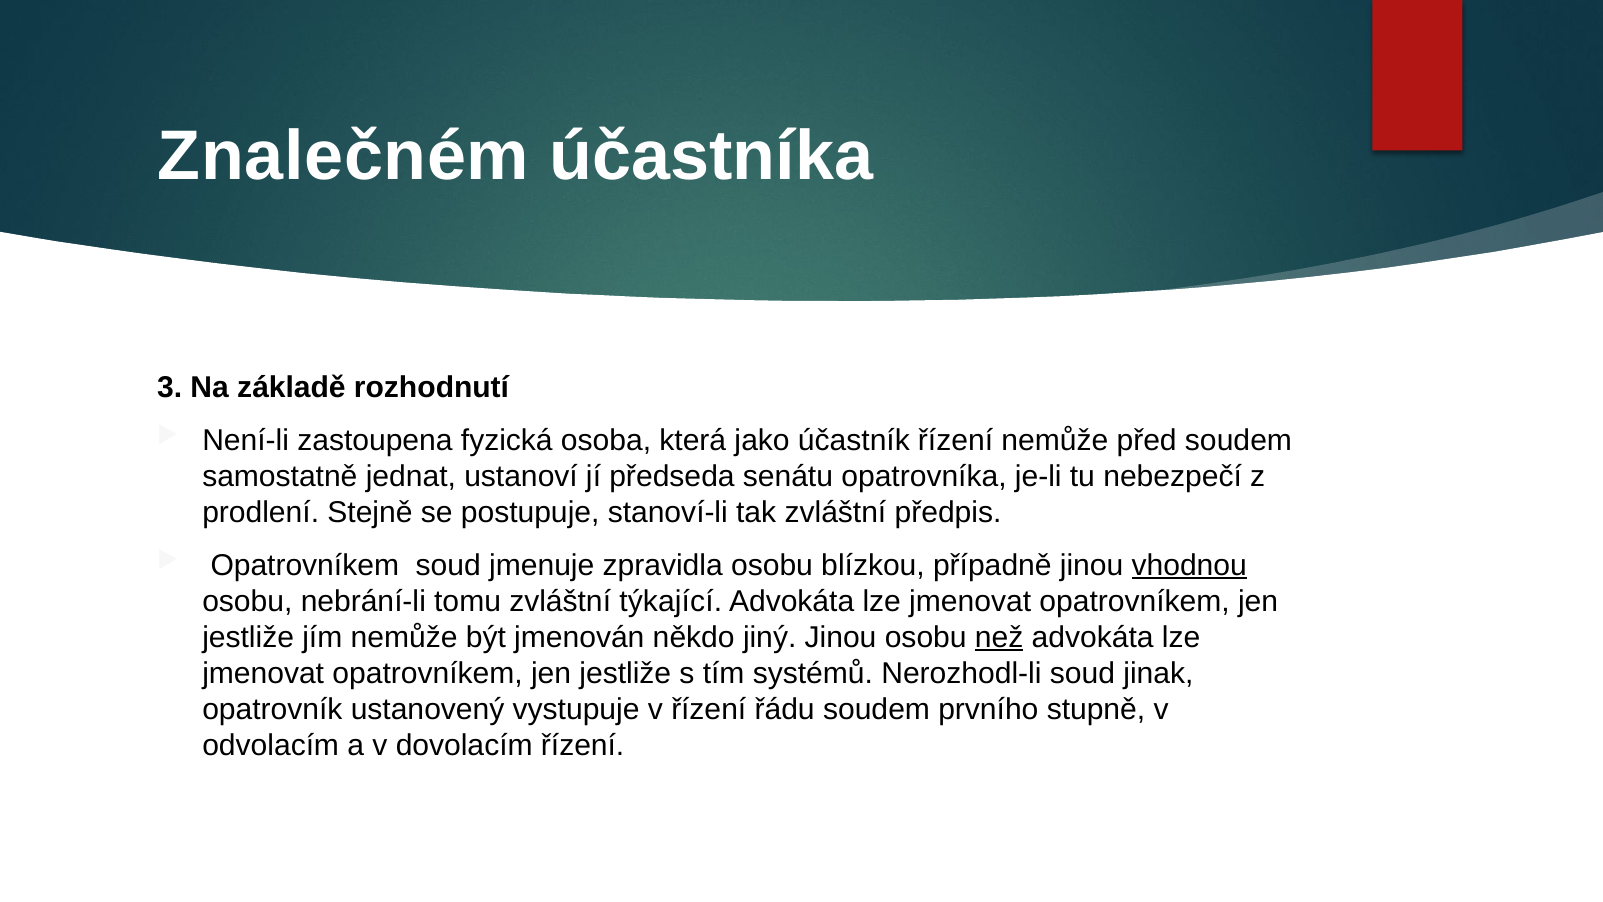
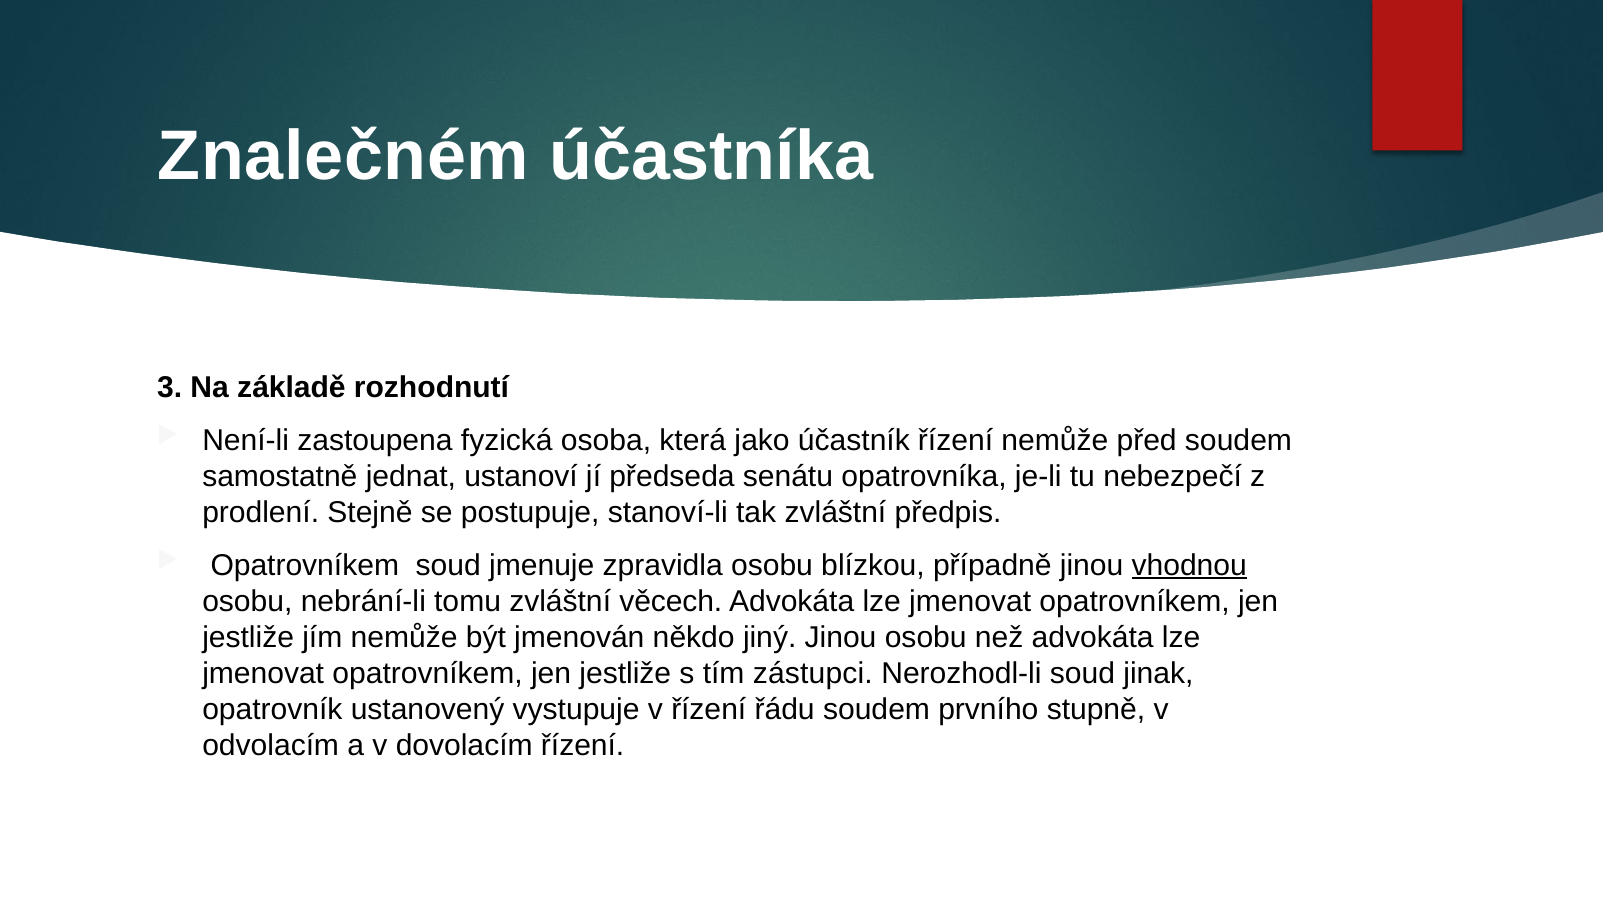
týkající: týkající -> věcech (671, 601)
než underline: present -> none (999, 637)
systémů: systémů -> zástupci (813, 673)
